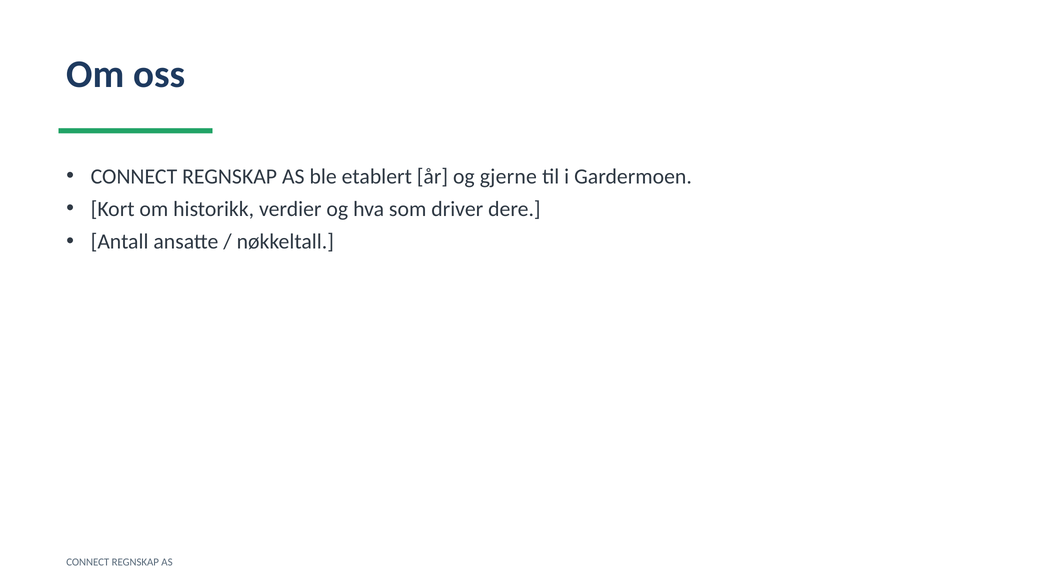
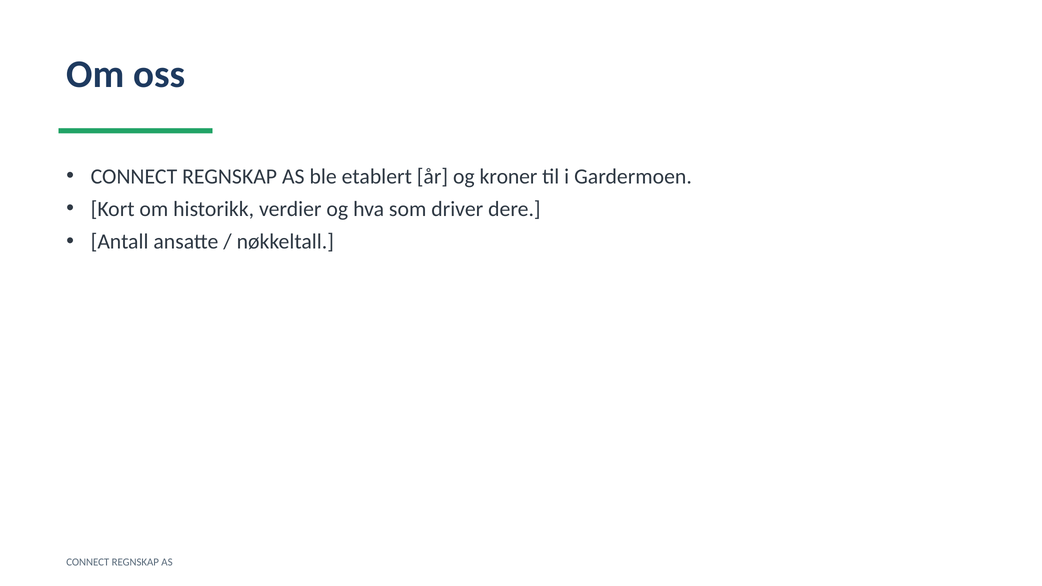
gjerne: gjerne -> kroner (509, 176)
